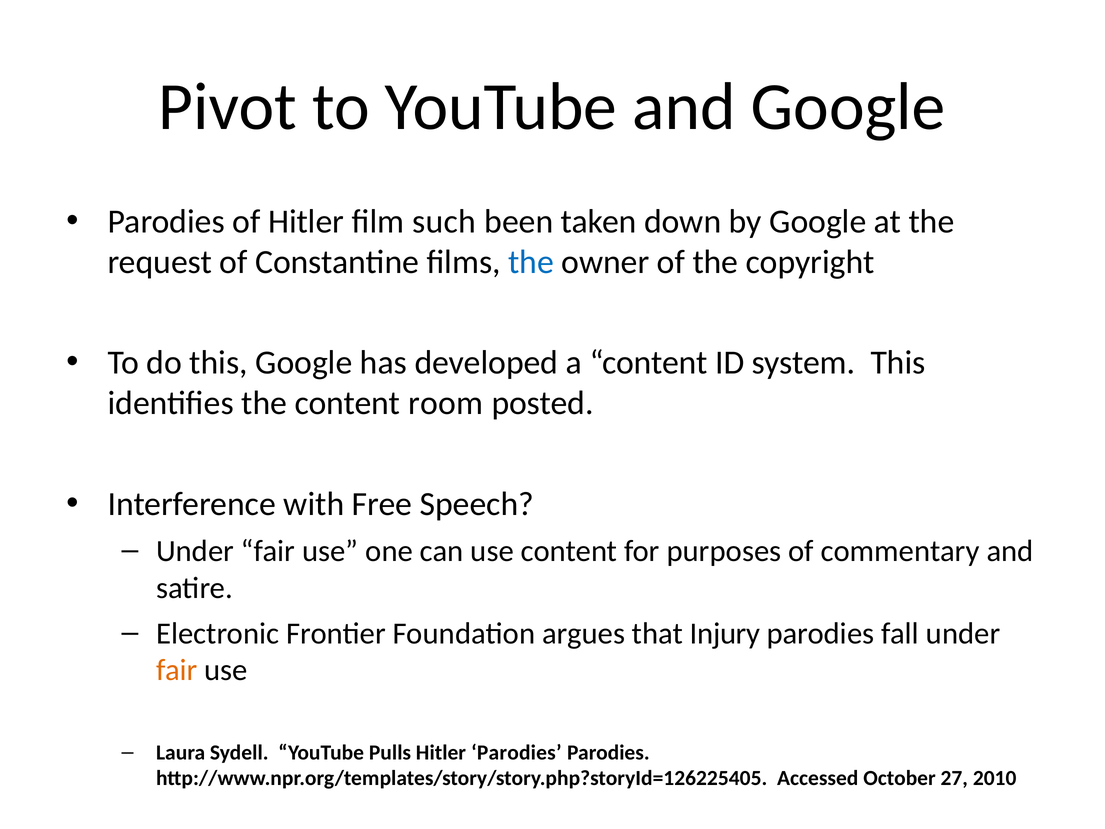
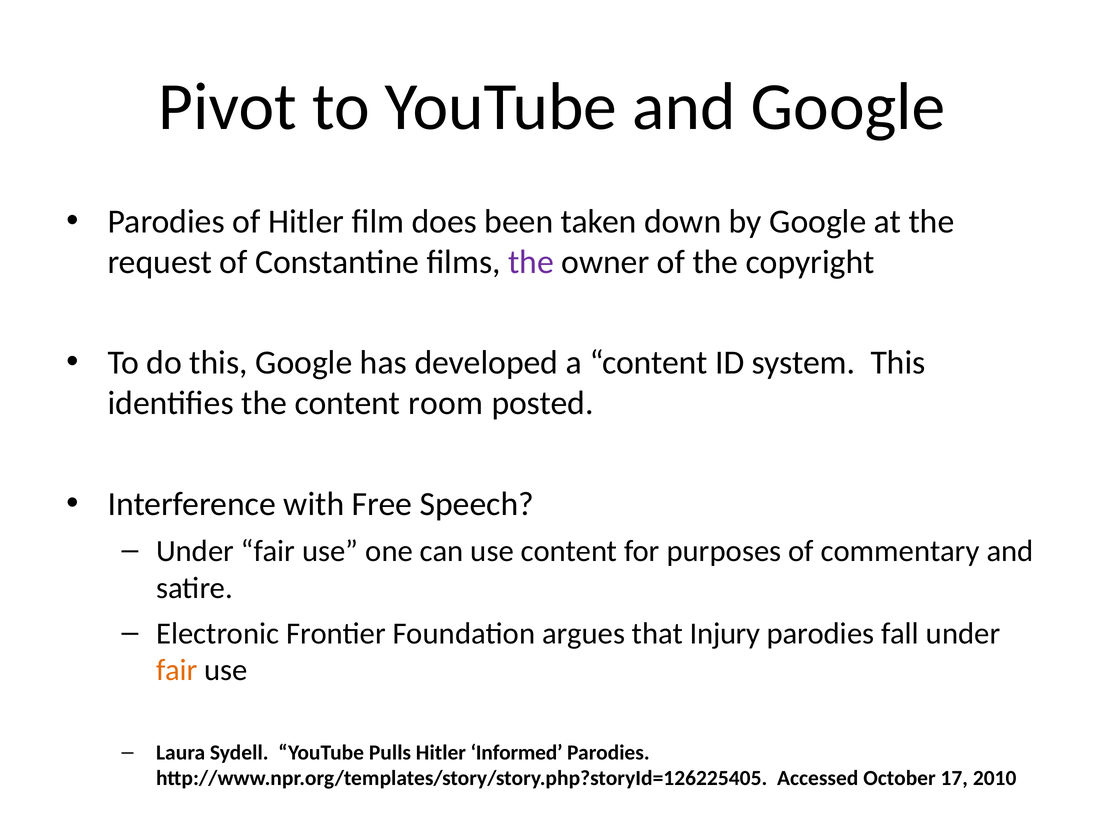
such: such -> does (444, 222)
the colour: blue -> purple (531, 262)
Hitler Parodies: Parodies -> Informed (517, 752)
27: 27 -> 17 (954, 778)
